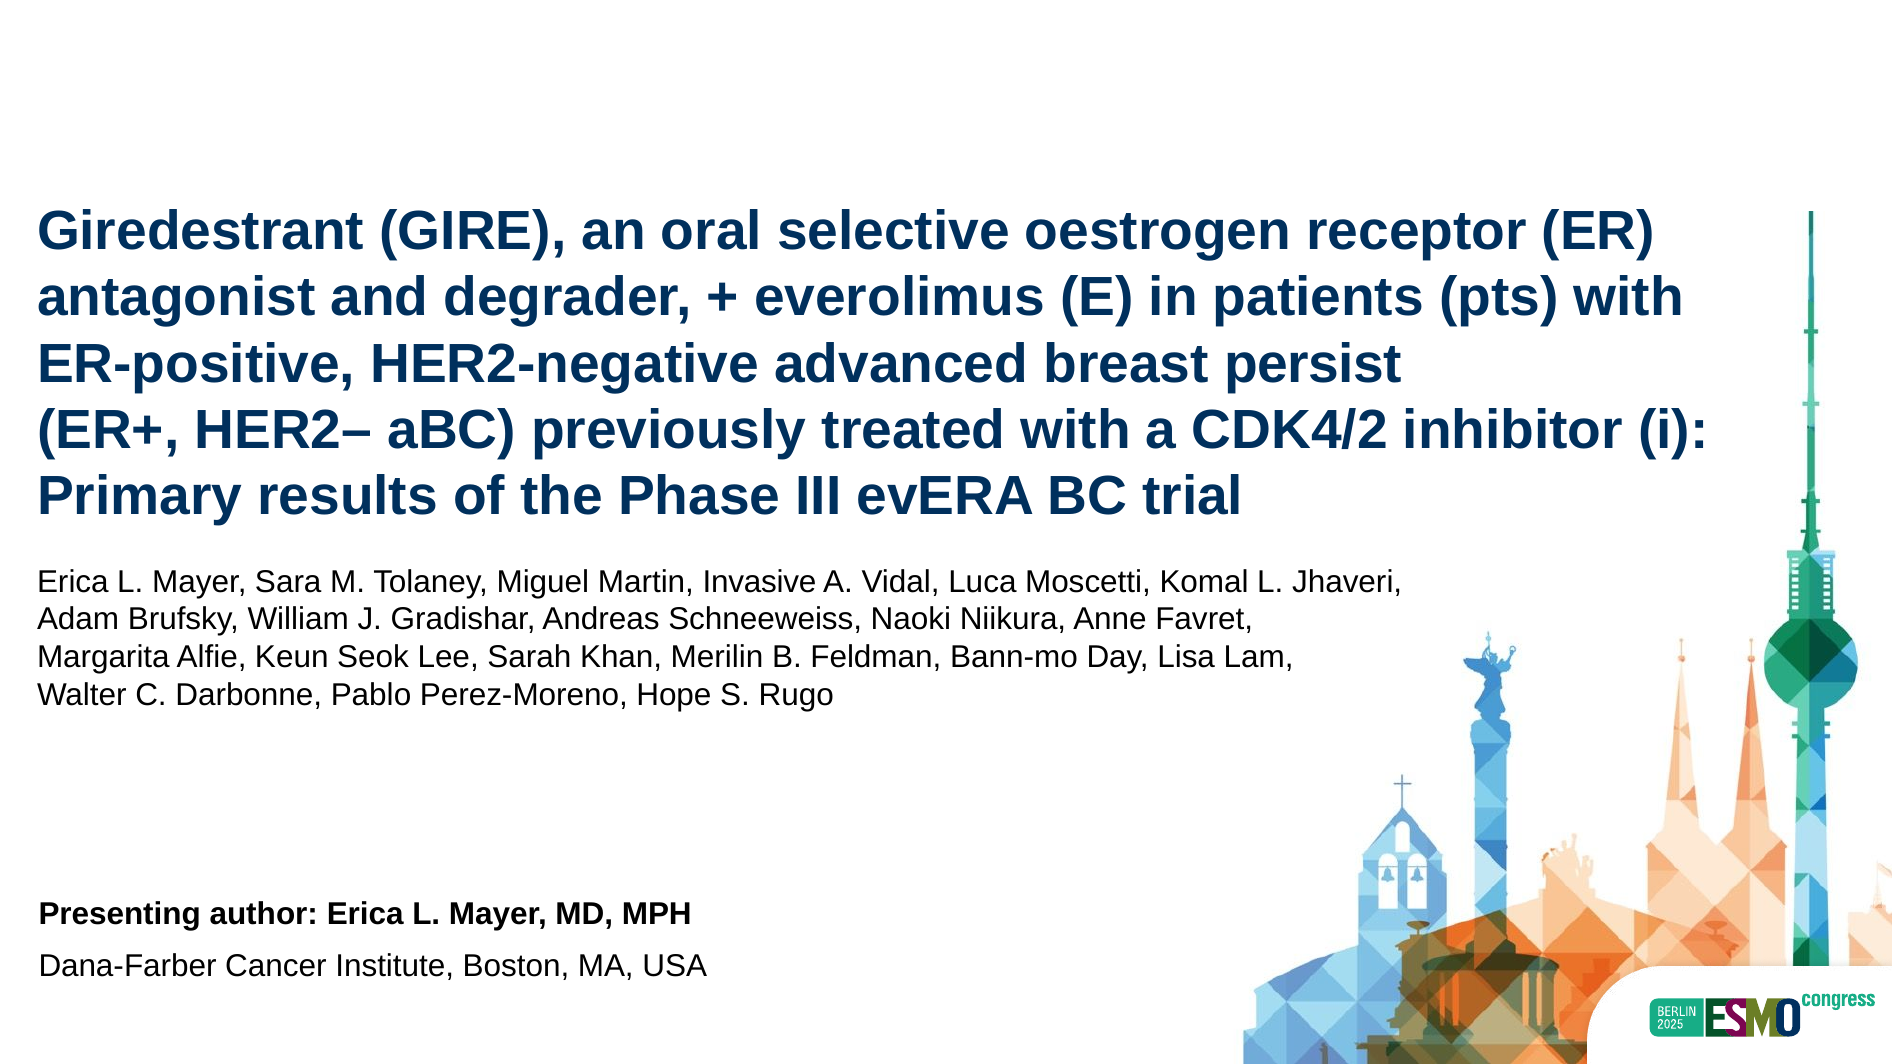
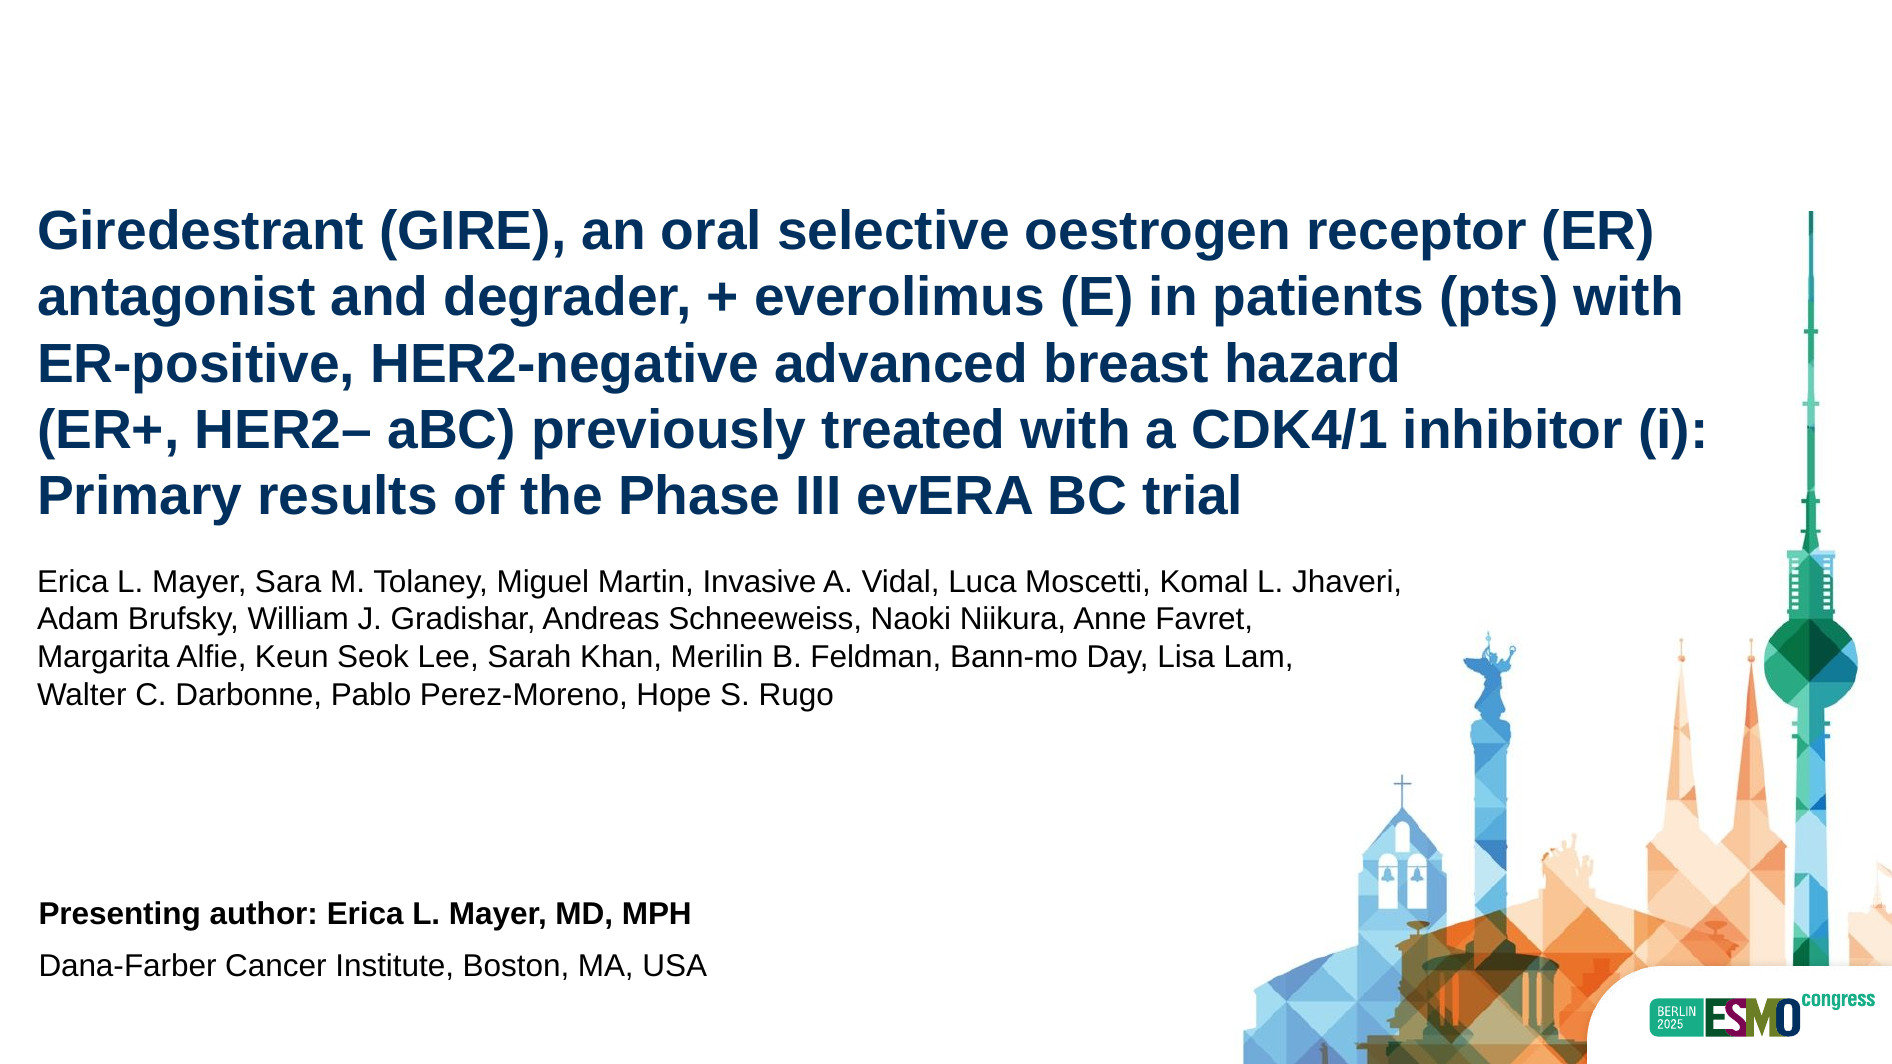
persist: persist -> hazard (1313, 364)
CDK4/2: CDK4/2 -> CDK4/1 (1290, 430)
